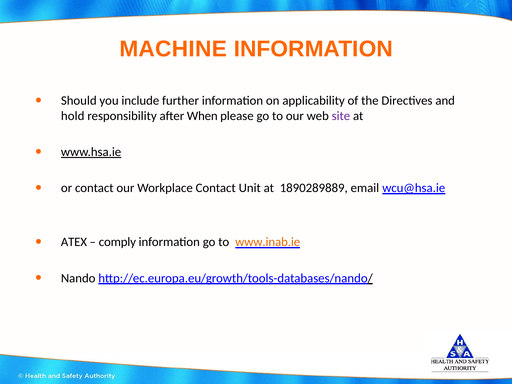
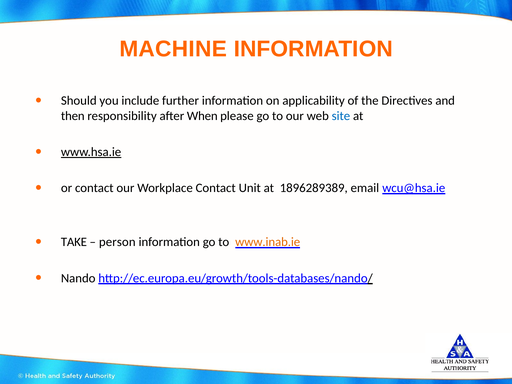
hold: hold -> then (73, 116)
site colour: purple -> blue (341, 116)
1890289889: 1890289889 -> 1896289389 (314, 188)
ATEX: ATEX -> TAKE (74, 242)
comply: comply -> person (117, 242)
